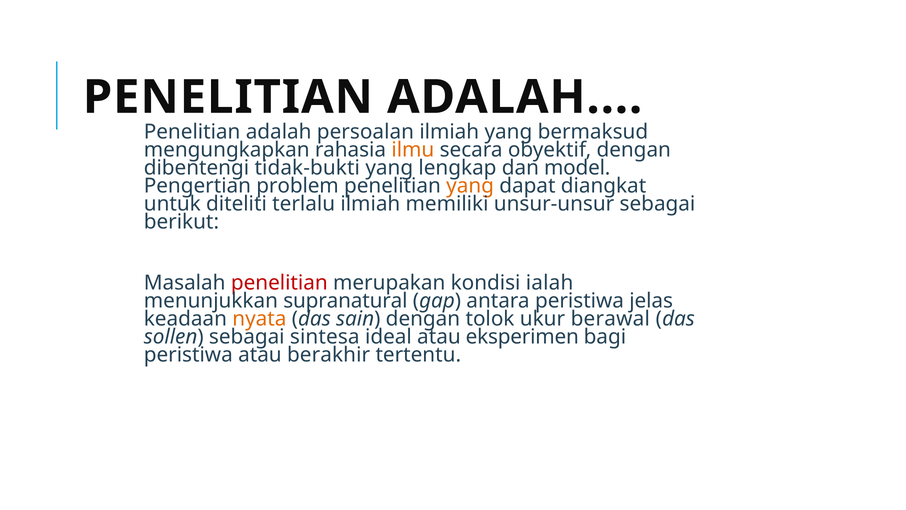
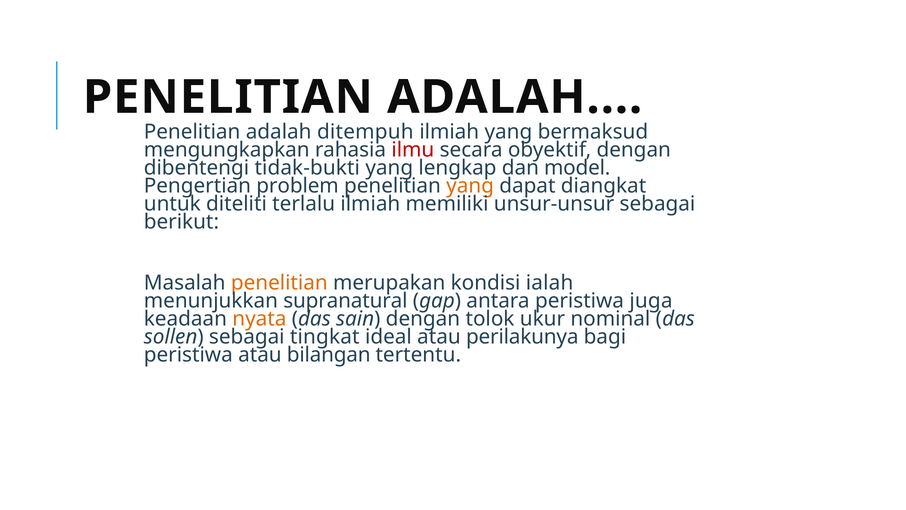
persoalan: persoalan -> ditempuh (365, 132)
ilmu colour: orange -> red (413, 150)
penelitian colour: red -> orange (279, 283)
jelas: jelas -> juga (651, 301)
berawal: berawal -> nominal (610, 319)
sintesa: sintesa -> tingkat (325, 337)
eksperimen: eksperimen -> perilakunya (522, 337)
berakhir: berakhir -> bilangan (329, 355)
